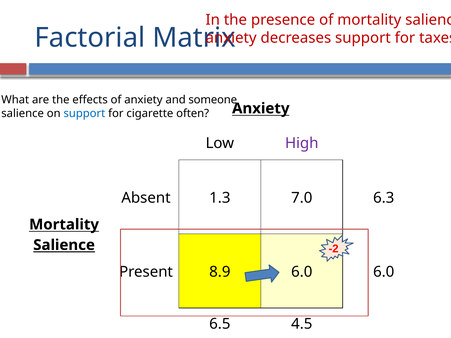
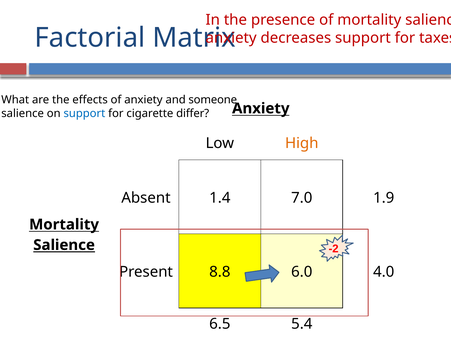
often: often -> differ (193, 113)
High colour: purple -> orange (302, 143)
1.3: 1.3 -> 1.4 (220, 198)
6.3: 6.3 -> 1.9 (384, 198)
8.9: 8.9 -> 8.8 (220, 272)
6.0 6.0: 6.0 -> 4.0 (384, 272)
4.5: 4.5 -> 5.4 (302, 324)
